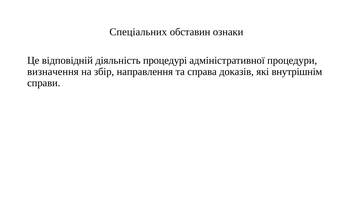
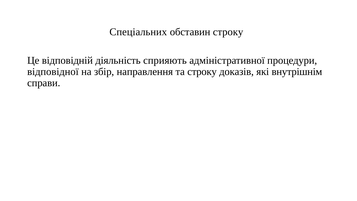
обставин ознаки: ознаки -> строку (228, 32)
процедурі: процедурі -> сприяють (165, 60)
визначення: визначення -> відповідної (53, 72)
та справа: справа -> строку (202, 72)
